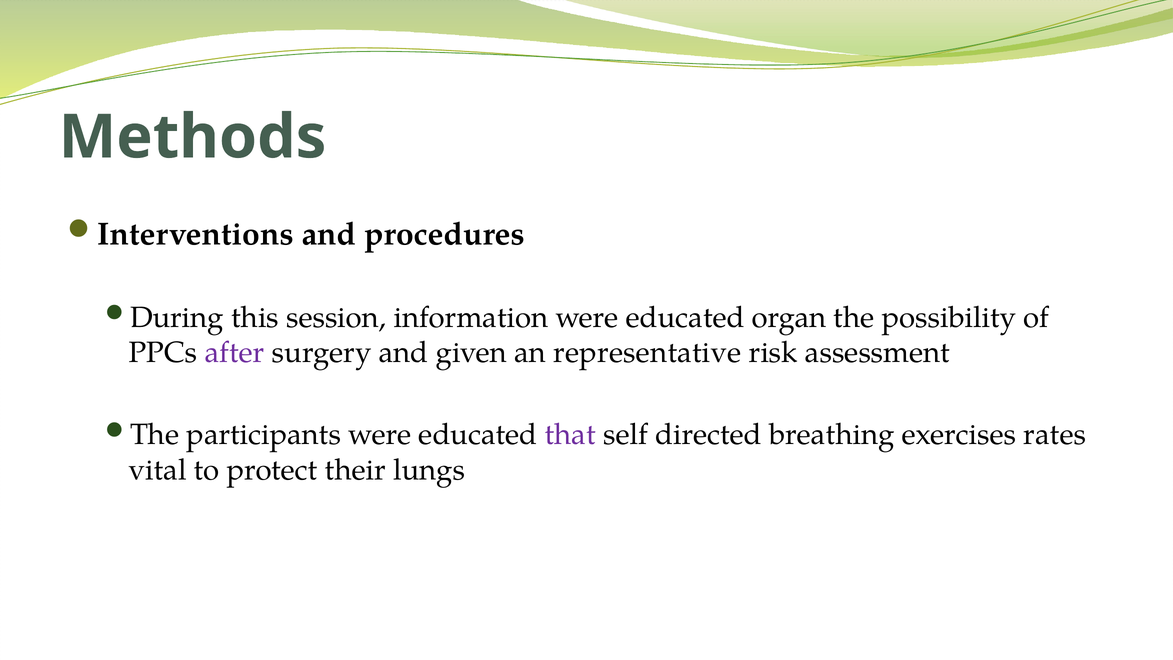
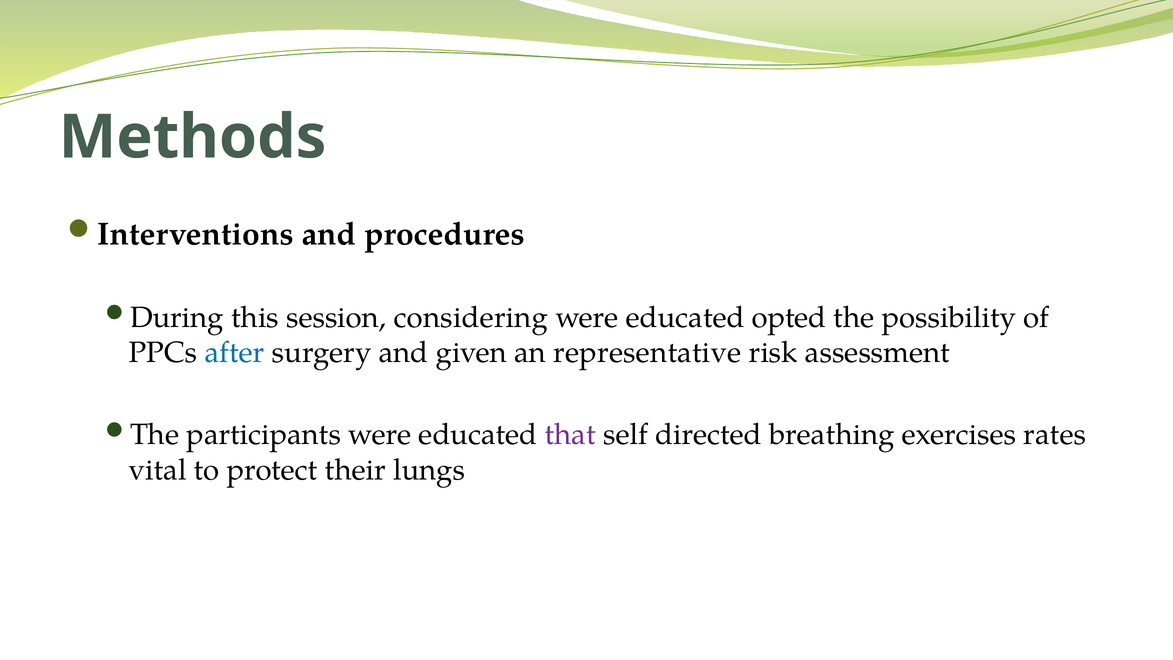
information: information -> considering (471, 317)
organ: organ -> opted (789, 317)
after colour: purple -> blue (235, 353)
